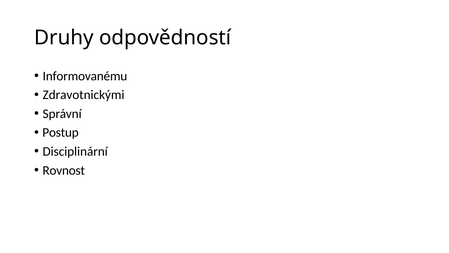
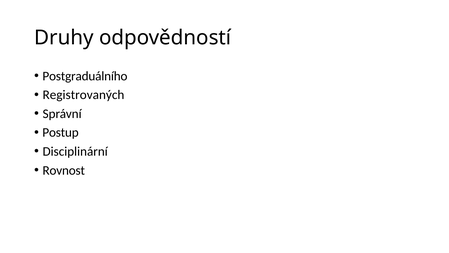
Informovanému: Informovanému -> Postgraduálního (85, 76)
Zdravotnickými: Zdravotnickými -> Registrovaných (84, 95)
